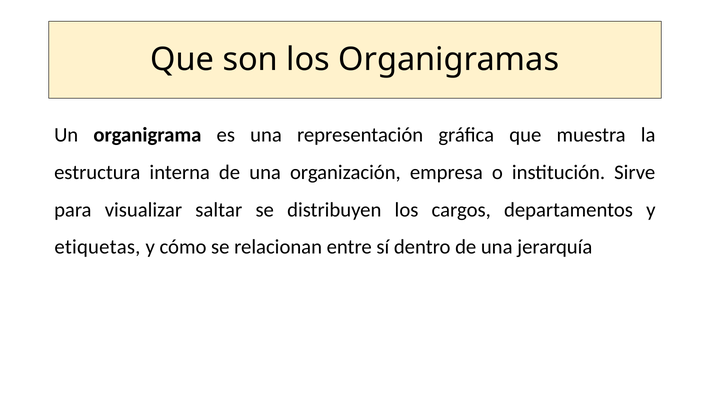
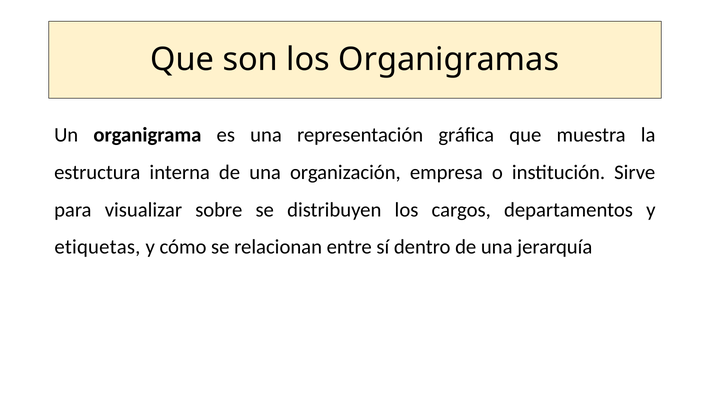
saltar: saltar -> sobre (219, 210)
